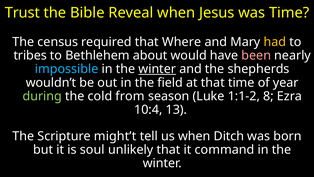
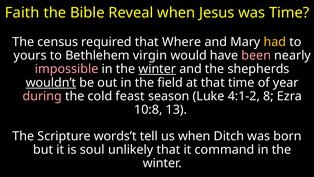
Trust: Trust -> Faith (22, 13)
tribes: tribes -> yours (30, 55)
about: about -> virgin (150, 55)
impossible colour: light blue -> pink (67, 69)
wouldn’t underline: none -> present (51, 82)
during colour: light green -> pink (42, 96)
from: from -> feast (130, 96)
1:1-2: 1:1-2 -> 4:1-2 (244, 96)
10:4: 10:4 -> 10:8 (148, 110)
might’t: might’t -> words’t (115, 136)
